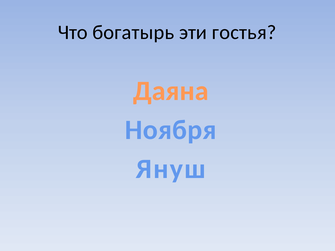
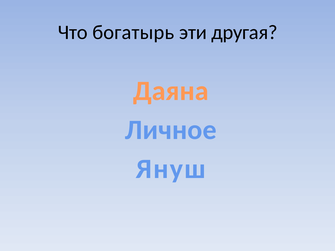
гостья: гостья -> другая (244, 32)
Ноября: Ноября -> Личное (171, 130)
